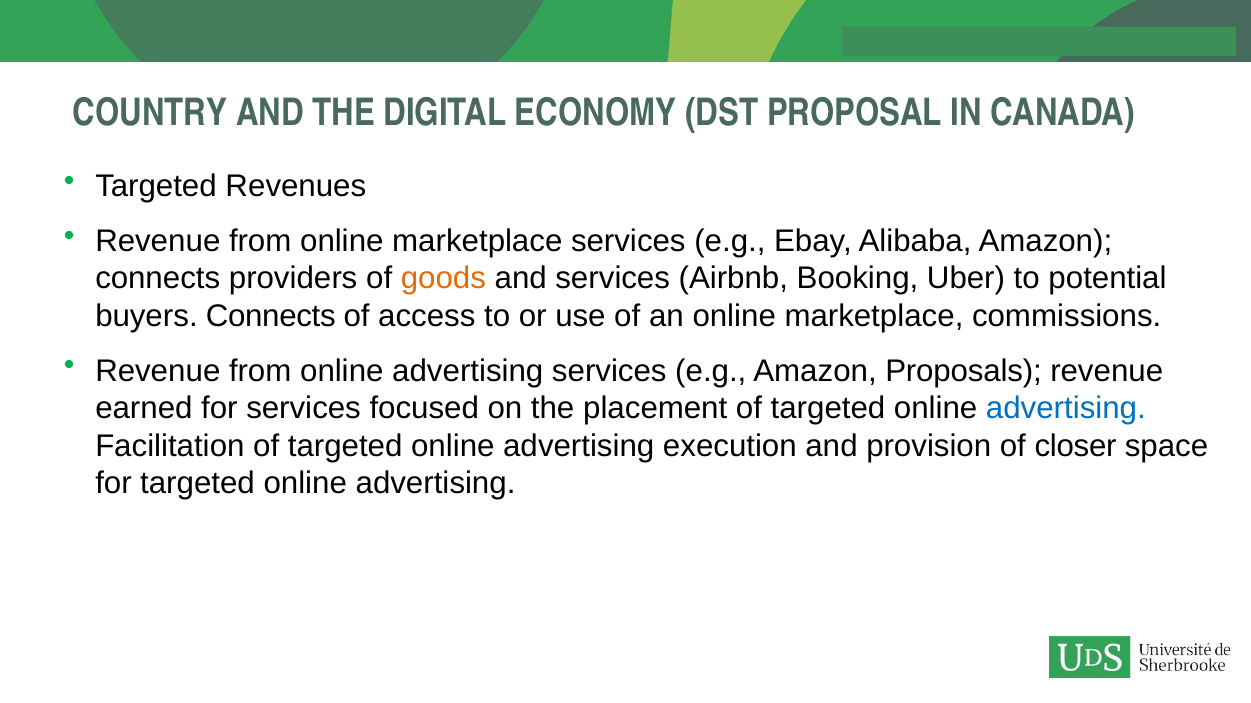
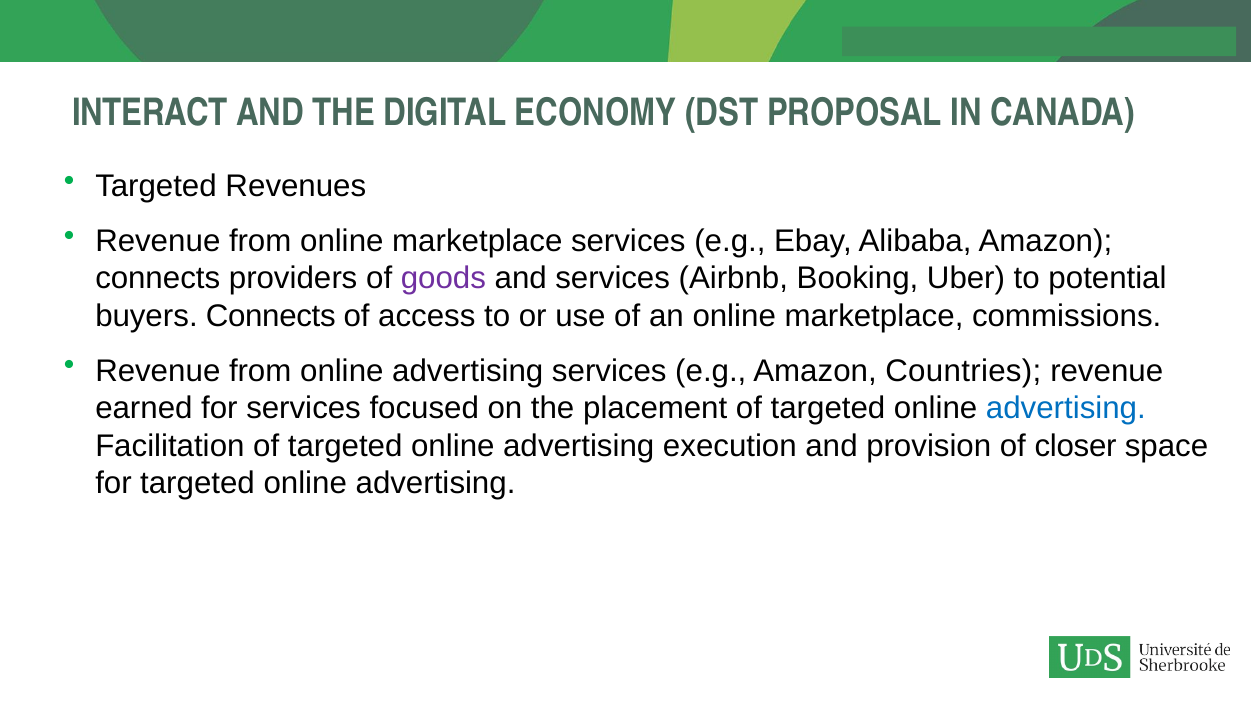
COUNTRY: COUNTRY -> INTERACT (150, 113)
goods colour: orange -> purple (443, 279)
Proposals: Proposals -> Countries (963, 371)
